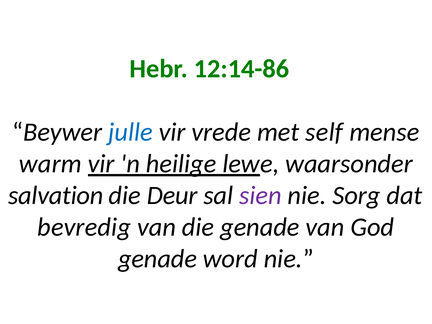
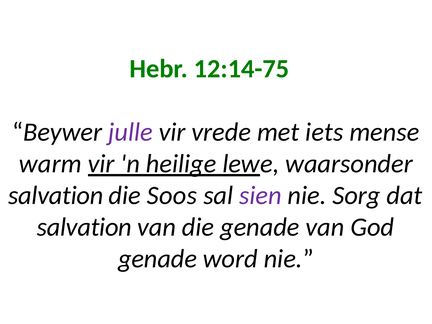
12:14-86: 12:14-86 -> 12:14-75 (241, 69)
julle colour: blue -> purple (130, 132)
self: self -> iets (324, 132)
Deur: Deur -> Soos (172, 196)
bevredig: bevredig -> salvation (84, 227)
